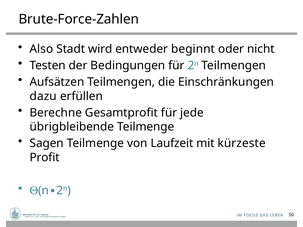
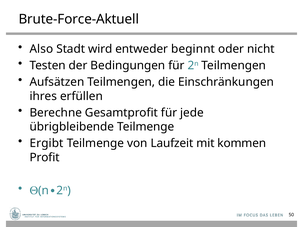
Brute-Force-Zahlen: Brute-Force-Zahlen -> Brute-Force-Aktuell (79, 19)
dazu: dazu -> ihres (43, 96)
Sagen: Sagen -> Ergibt (47, 143)
kürzeste: kürzeste -> kommen (242, 143)
